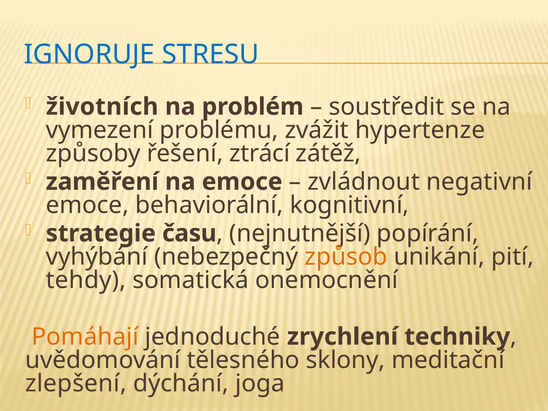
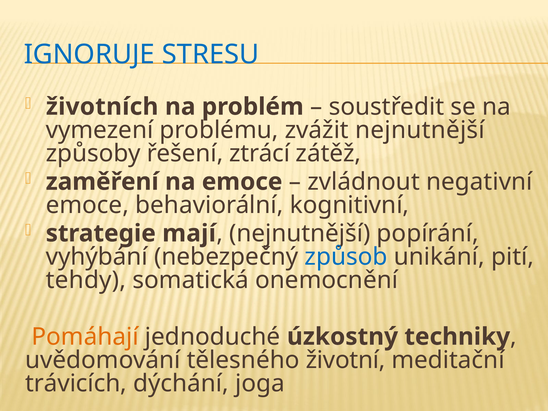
zvážit hypertenze: hypertenze -> nejnutnější (420, 130)
času: času -> mají (189, 233)
způsob colour: orange -> blue (346, 257)
zrychlení: zrychlení -> úzkostný (342, 337)
sklony: sklony -> životní (346, 360)
zlepšení: zlepšení -> trávicích (76, 383)
